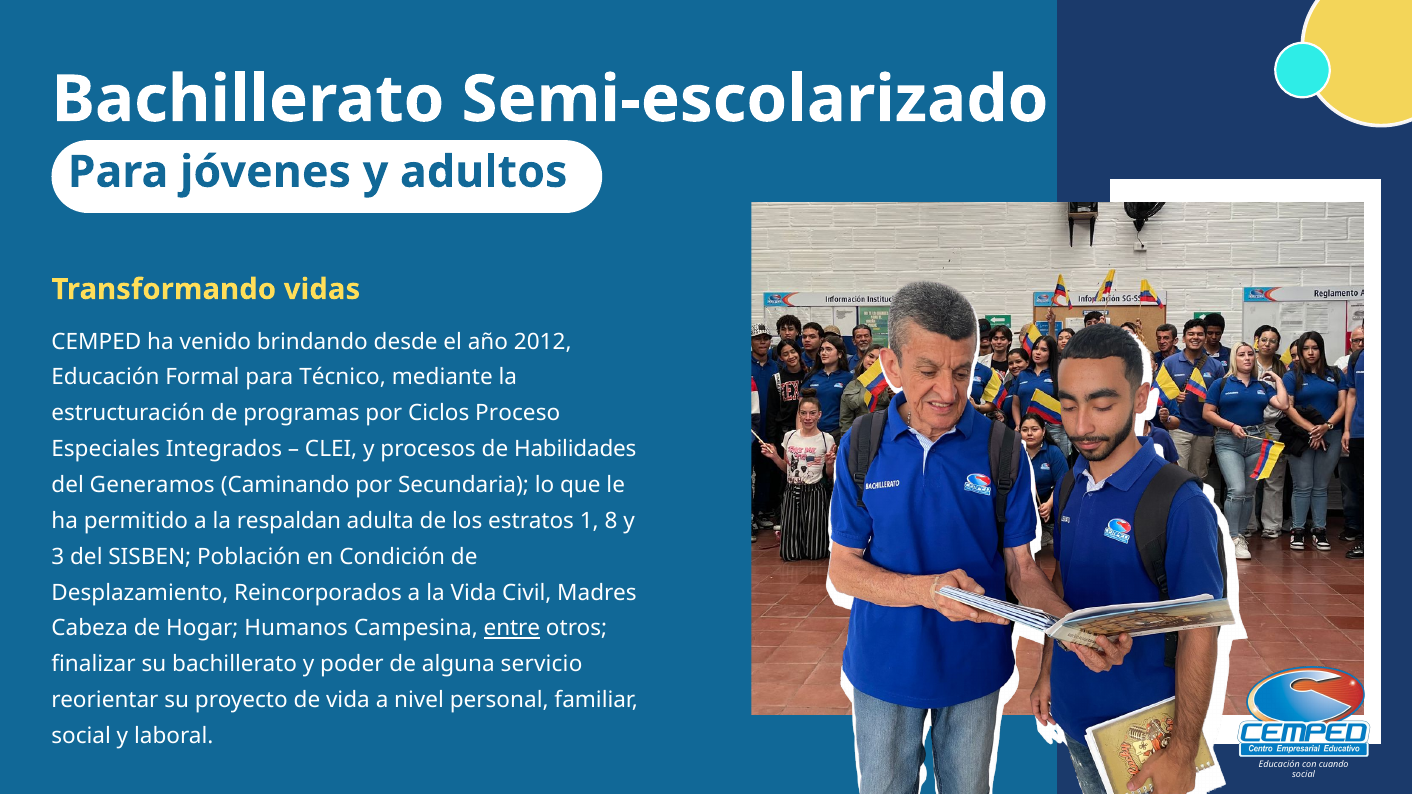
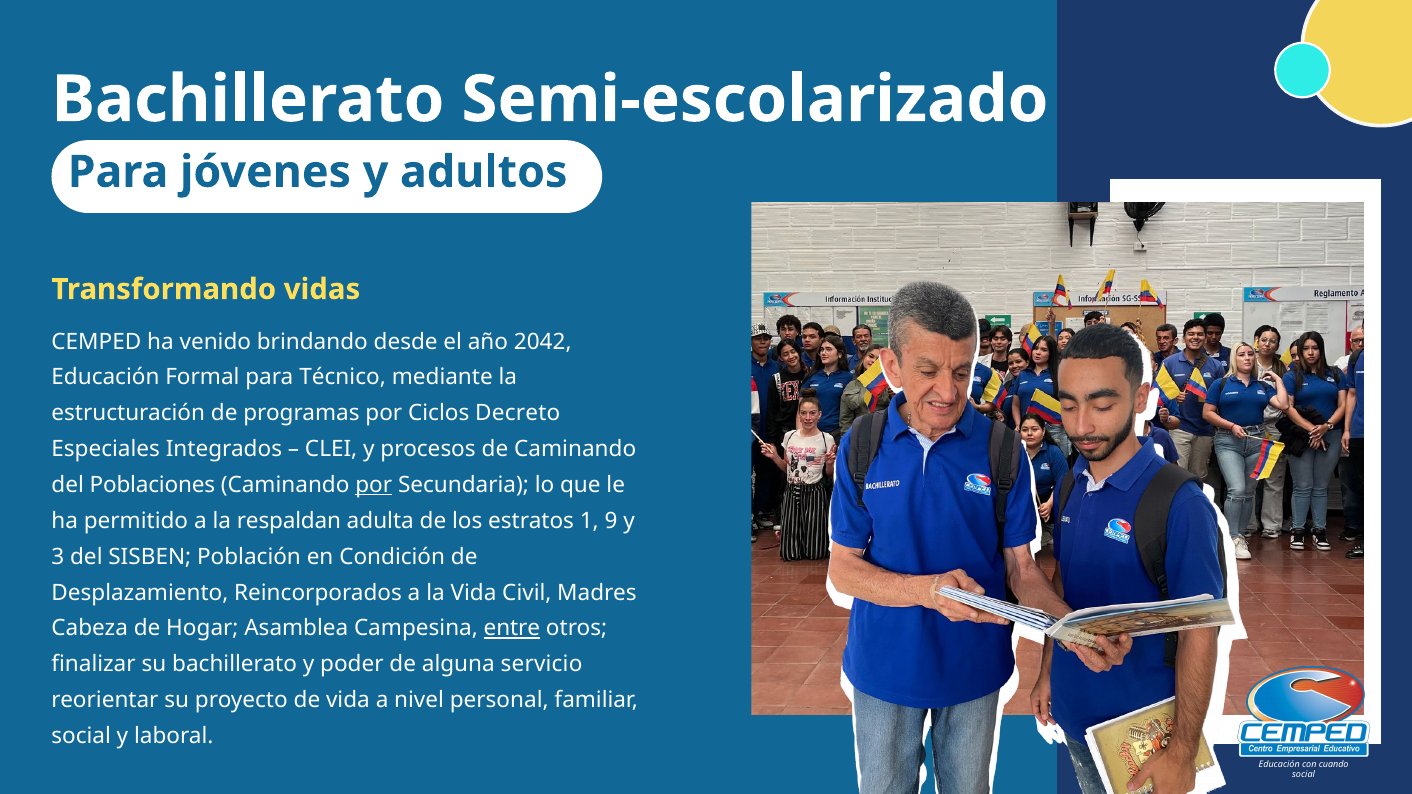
2012: 2012 -> 2042 (543, 342)
Proceso: Proceso -> Decreto (518, 414)
de Habilidades: Habilidades -> Caminando (575, 449)
Generamos: Generamos -> Poblaciones (152, 485)
por underline: none -> present (374, 485)
8: 8 -> 9 (611, 521)
Humanos: Humanos -> Asamblea (296, 629)
